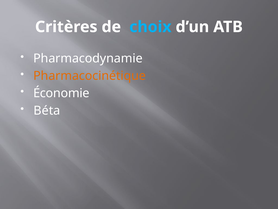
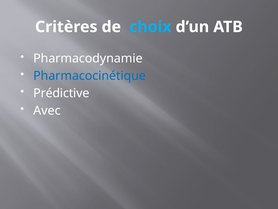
Pharmacocinétique colour: orange -> blue (90, 76)
Économie: Économie -> Prédictive (61, 93)
Béta: Béta -> Avec (47, 110)
